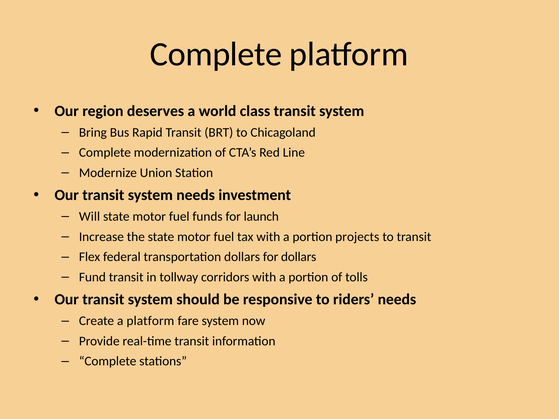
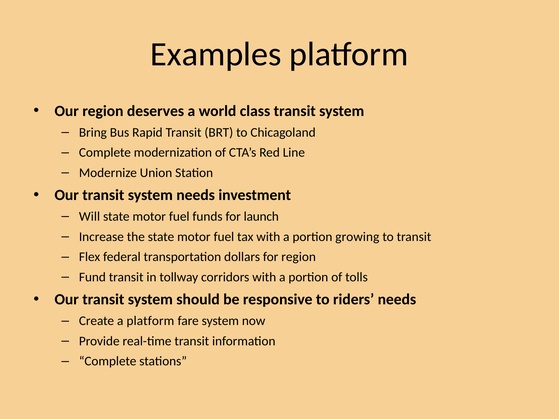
Complete: Complete -> Examples (216, 54)
projects: projects -> growing (357, 237)
for dollars: dollars -> region (299, 257)
